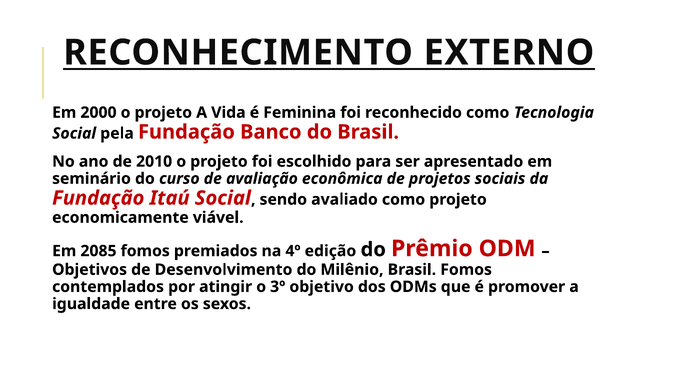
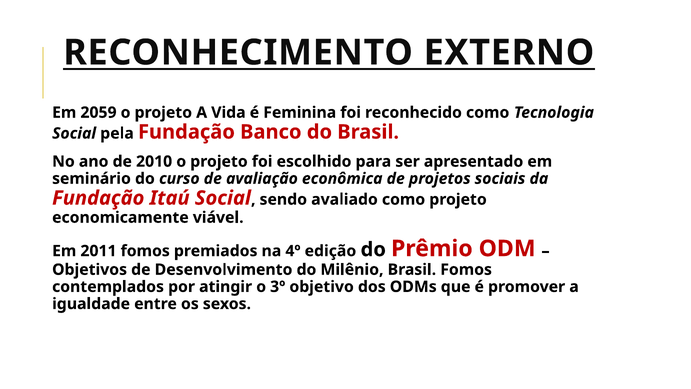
2000: 2000 -> 2059 (98, 112)
2085: 2085 -> 2011 (98, 251)
